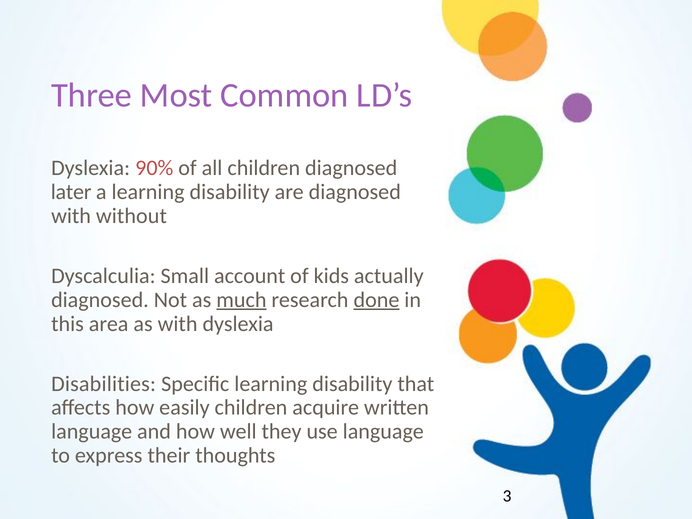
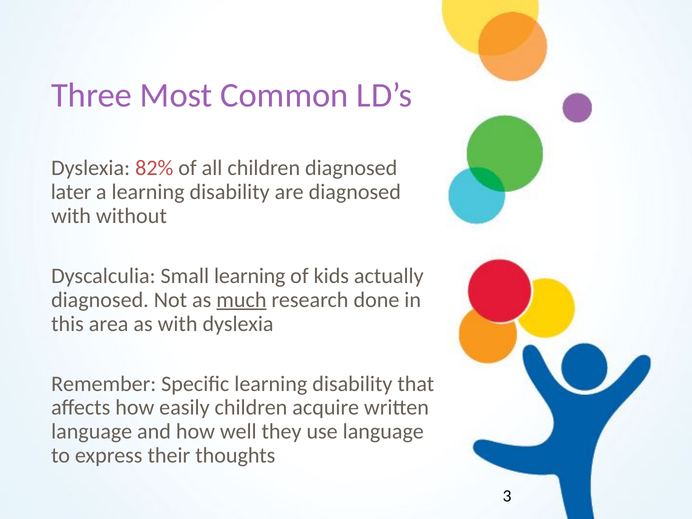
90%: 90% -> 82% (154, 168)
Small account: account -> learning (250, 276)
done underline: present -> none (376, 300)
Disabilities: Disabilities -> Remember (104, 384)
